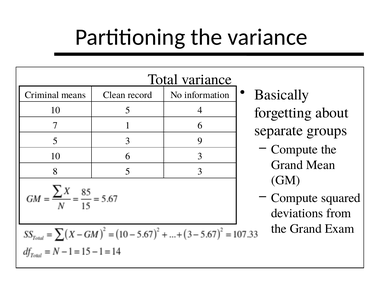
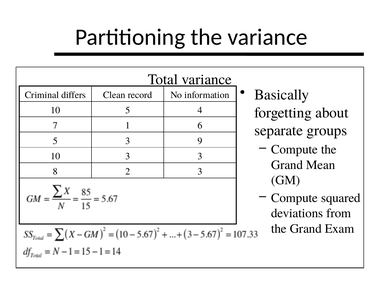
means: means -> differs (74, 95)
10 6: 6 -> 3 (128, 156)
8 5: 5 -> 2 (128, 172)
